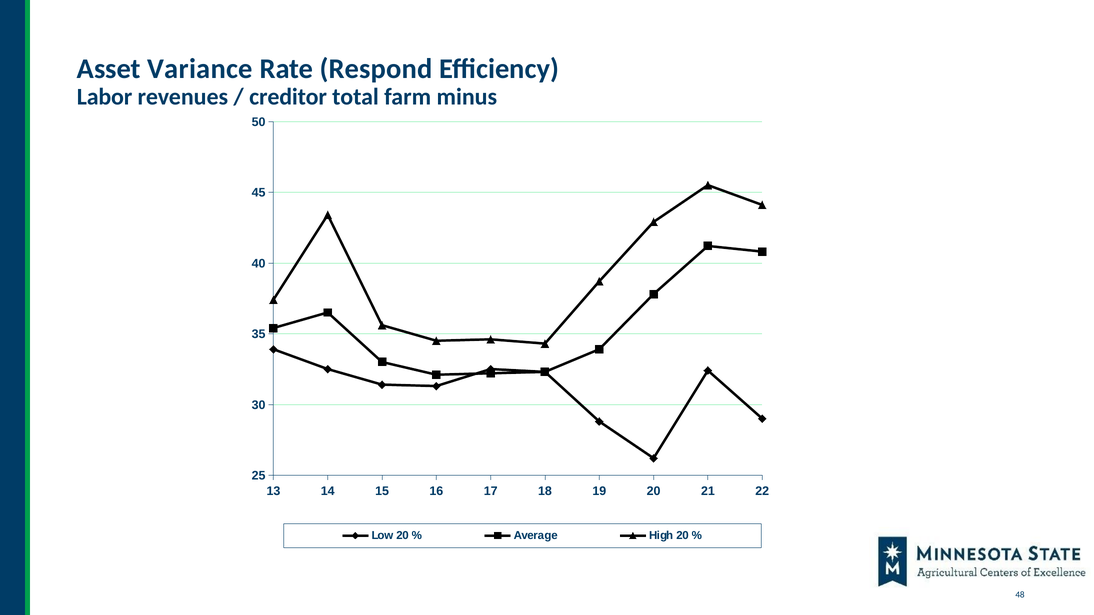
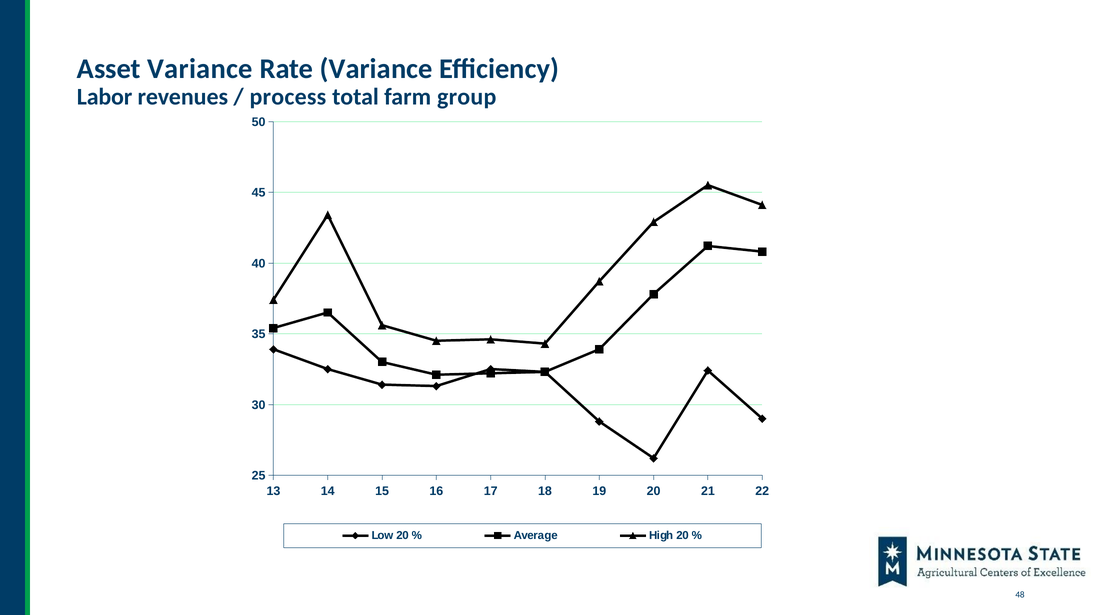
Rate Respond: Respond -> Variance (376, 69)
creditor: creditor -> process (288, 97)
minus: minus -> group (467, 97)
